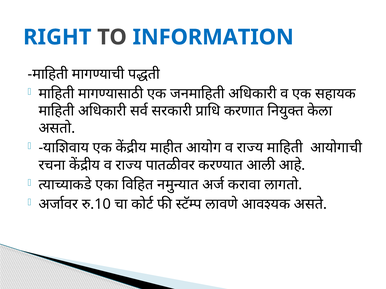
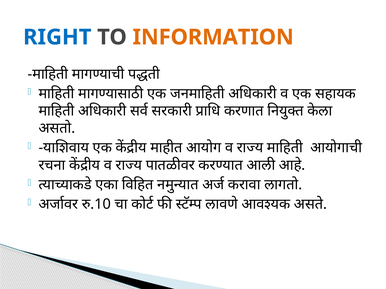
INFORMATION colour: blue -> orange (213, 37)
